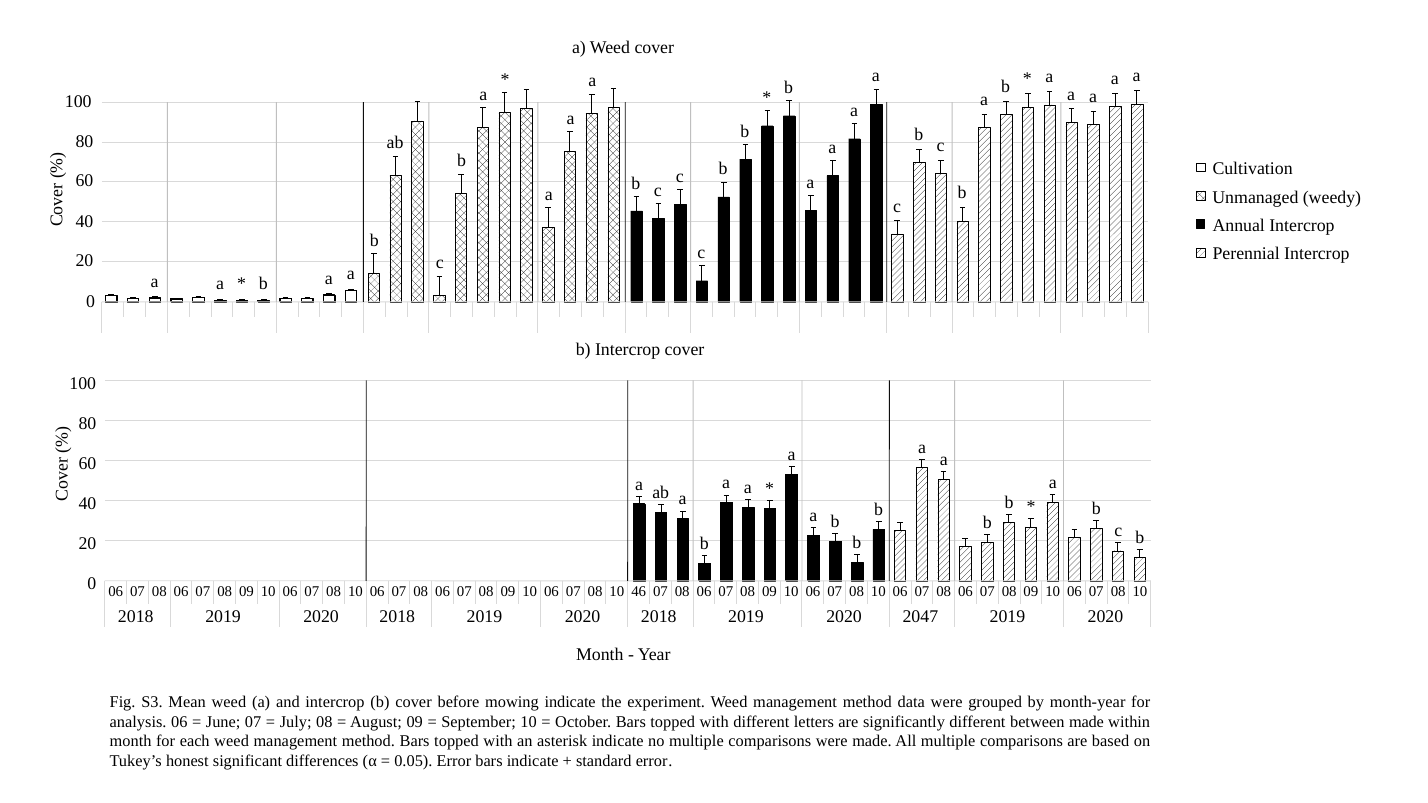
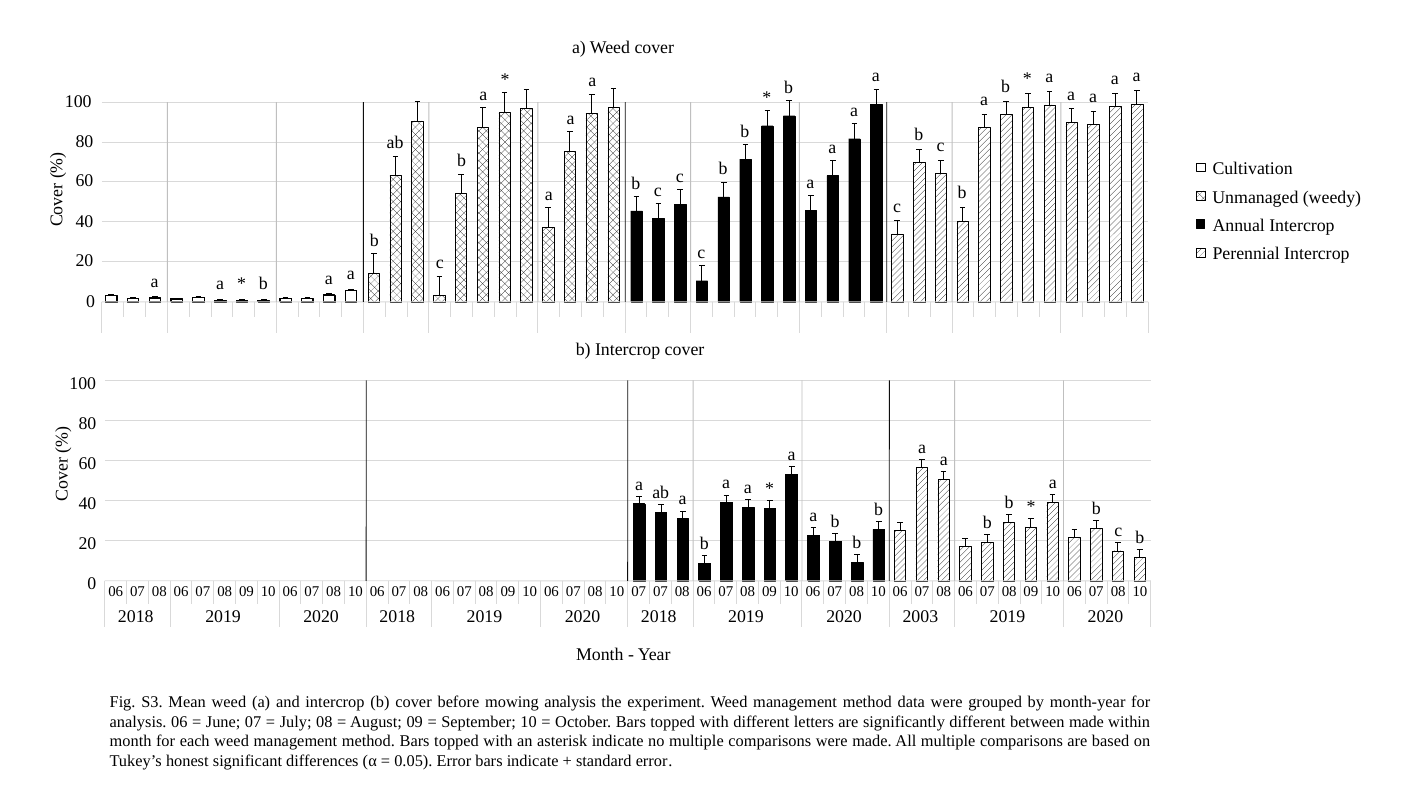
10 46: 46 -> 07 (639, 592)
2047: 2047 -> 2003 (920, 617)
mowing indicate: indicate -> analysis (570, 702)
